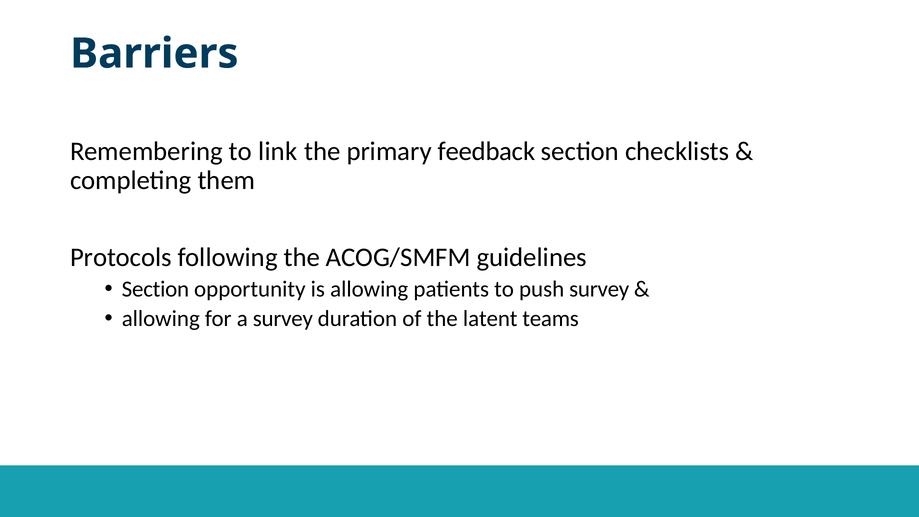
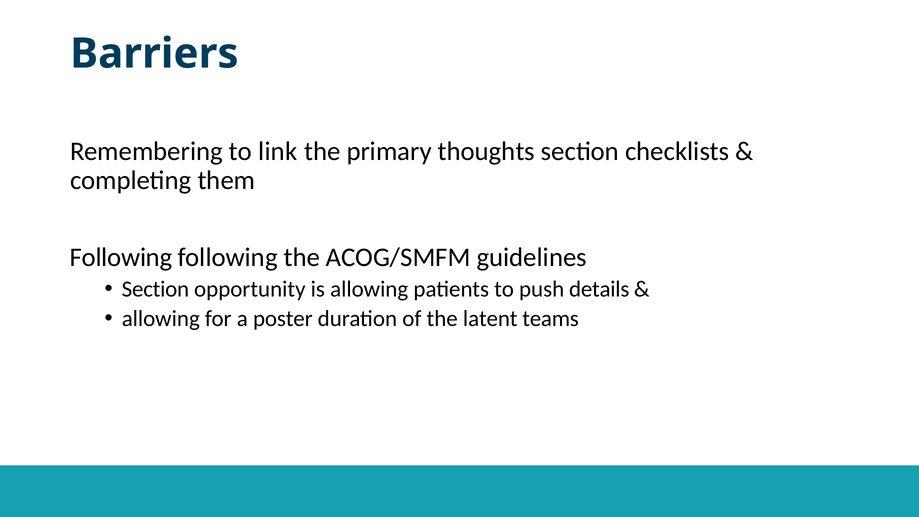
feedback: feedback -> thoughts (486, 151)
Protocols: Protocols -> Following (121, 257)
push survey: survey -> details (599, 289)
a survey: survey -> poster (283, 319)
